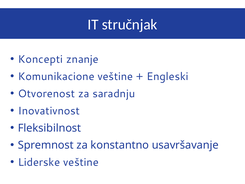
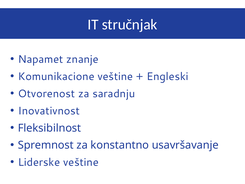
Koncepti: Koncepti -> Napamet (41, 59)
